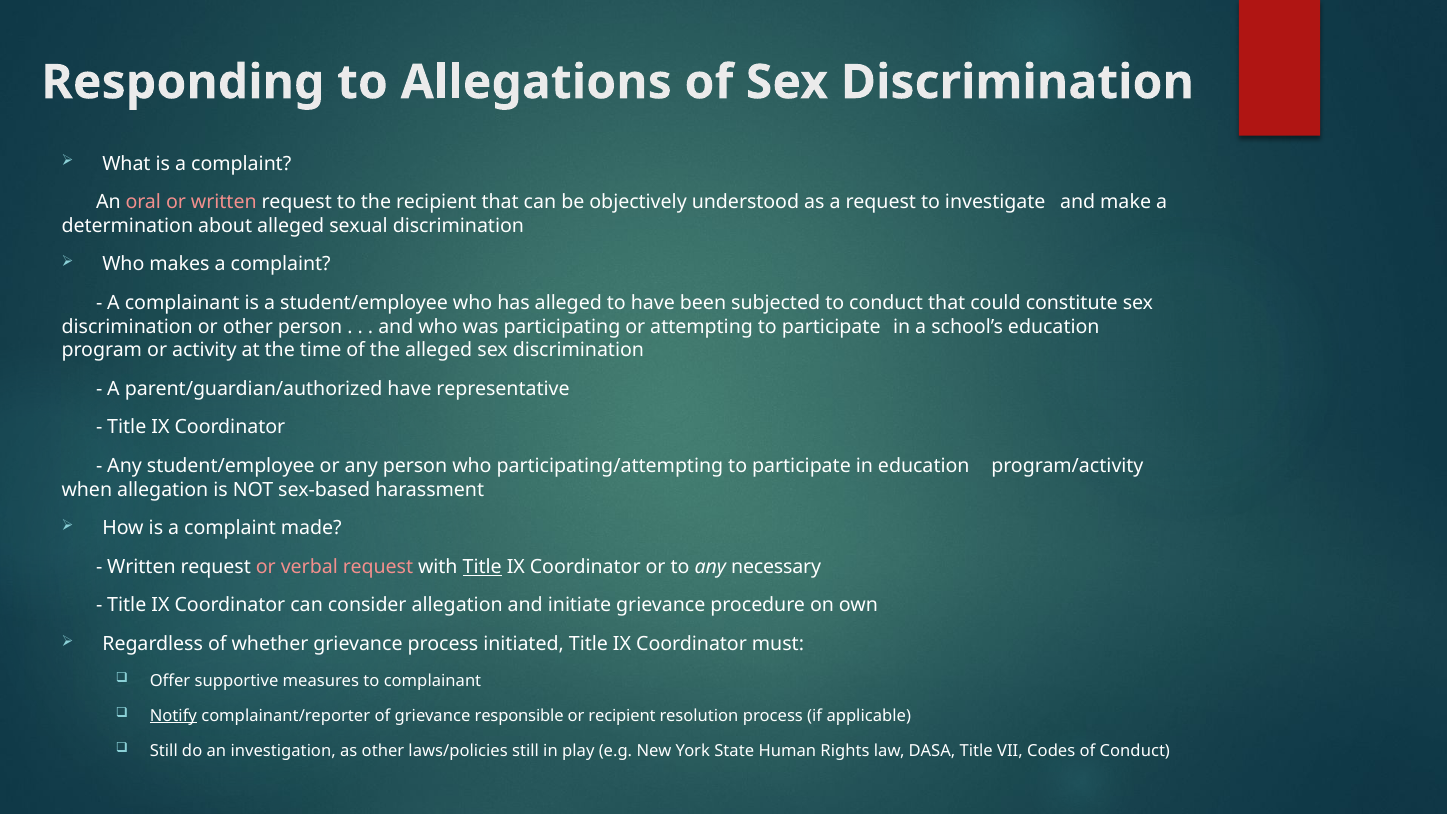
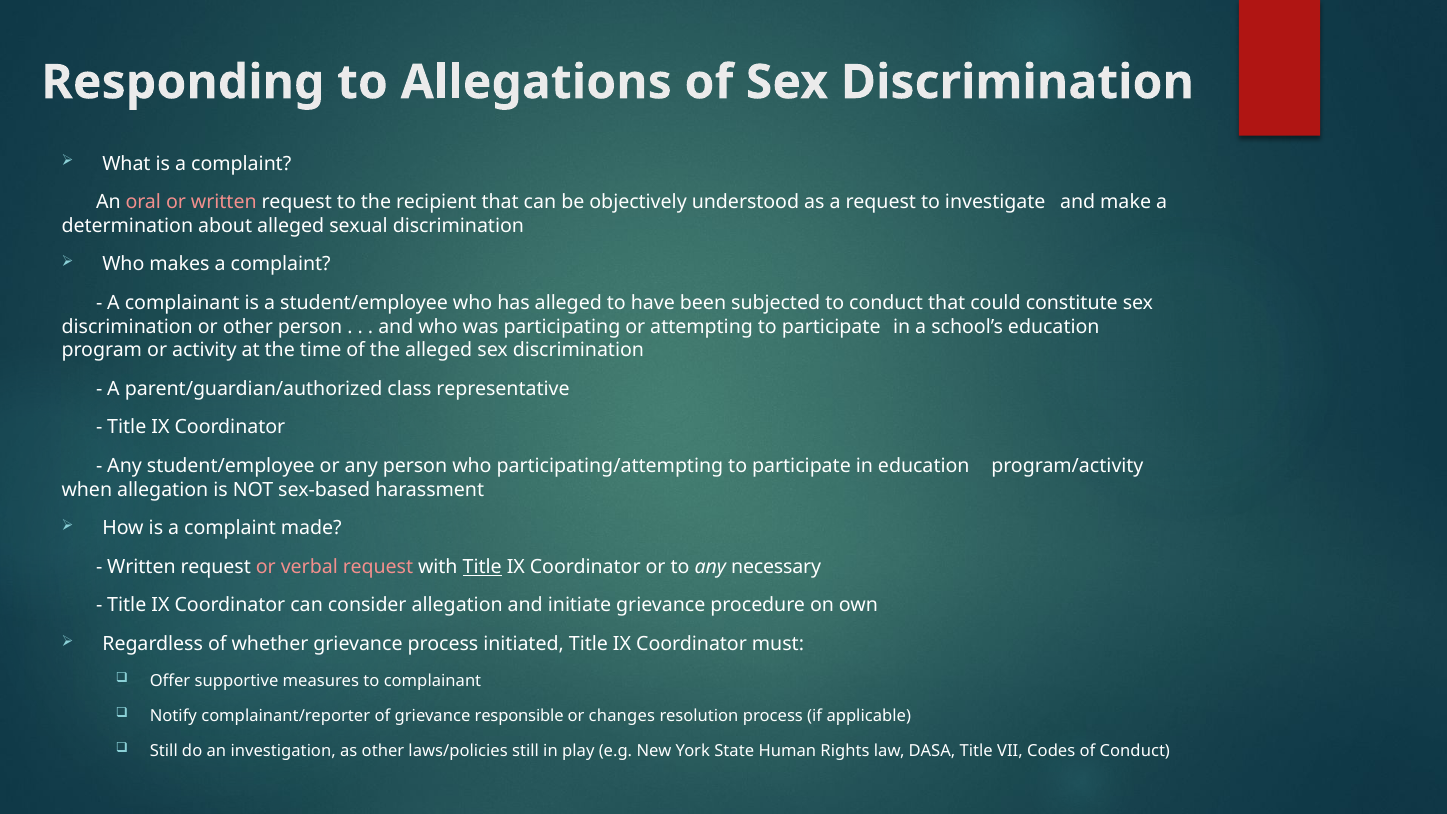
parent/guardian/authorized have: have -> class (410, 389)
Notify underline: present -> none (173, 716)
or recipient: recipient -> changes (622, 716)
